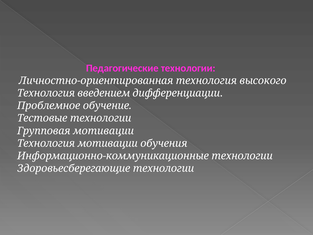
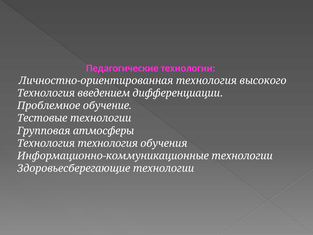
Групповая мотивации: мотивации -> атмосферы (104, 131)
Технология мотивации: мотивации -> технология (108, 143)
